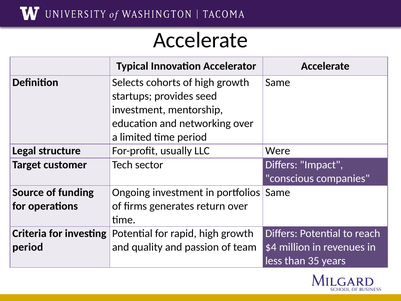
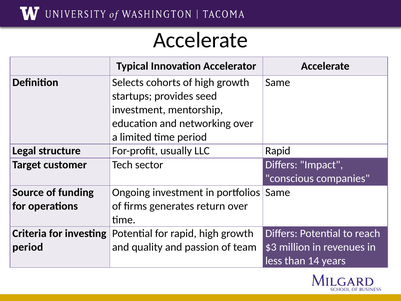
LLC Were: Were -> Rapid (278, 151)
$4: $4 -> $3 (271, 247)
35: 35 -> 14 (314, 260)
